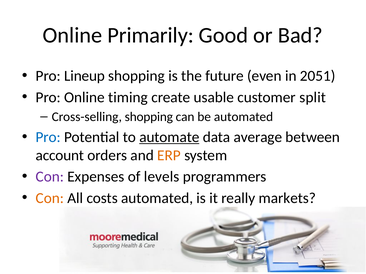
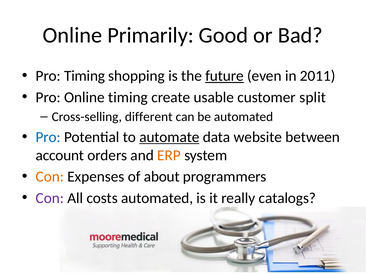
Pro Lineup: Lineup -> Timing (85, 76)
future underline: none -> present (225, 76)
2051: 2051 -> 2011 (318, 76)
Cross-selling shopping: shopping -> different (149, 117)
average: average -> website (258, 137)
Con colour: purple -> orange (50, 177)
levels: levels -> about (162, 177)
Con colour: orange -> purple (50, 198)
markets: markets -> catalogs (287, 198)
